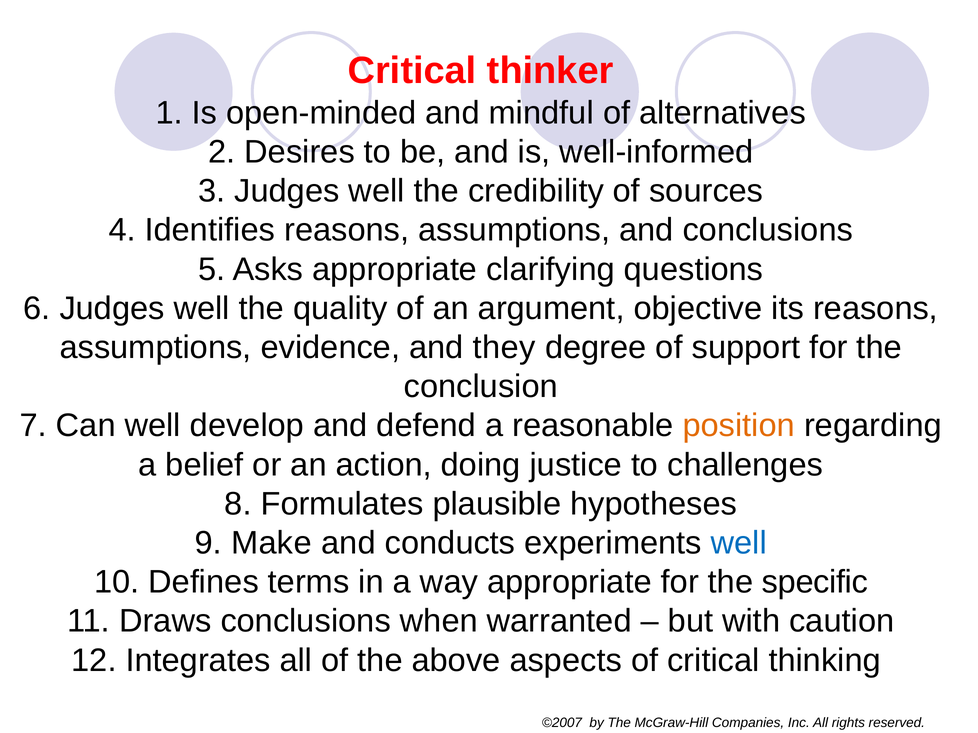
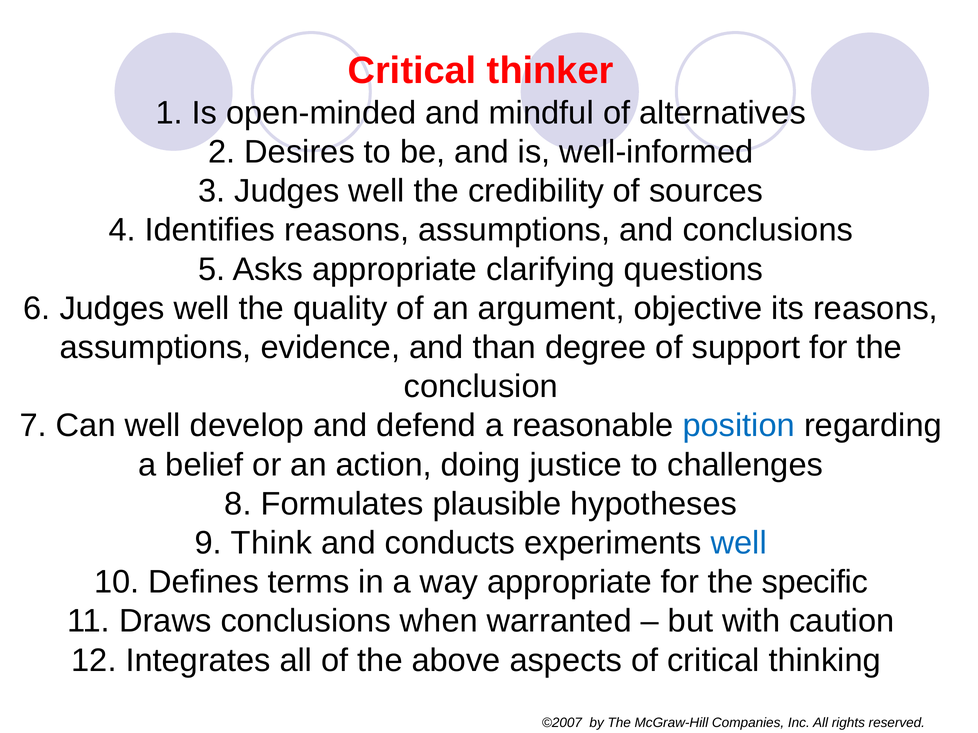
they: they -> than (504, 348)
position colour: orange -> blue (739, 426)
Make: Make -> Think (271, 543)
